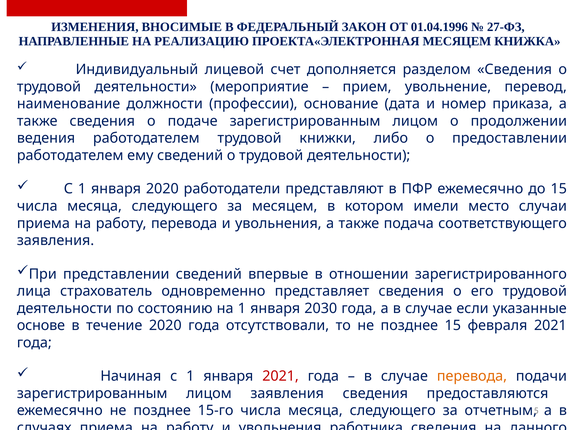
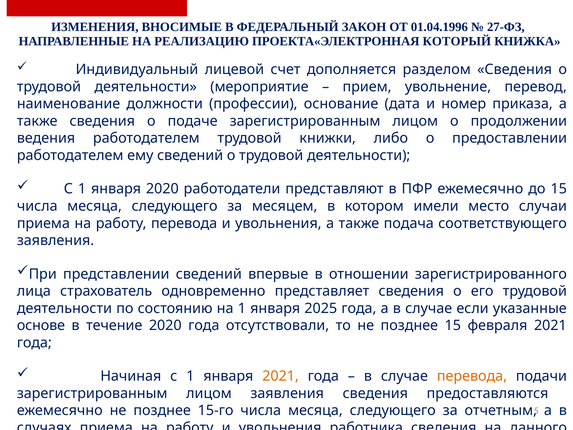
ПРОЕКТА«ЭЛЕКТРОННАЯ МЕСЯЦЕМ: МЕСЯЦЕМ -> КОТОРЫЙ (457, 41)
2030: 2030 -> 2025 (321, 308)
2021 colour: red -> orange (281, 376)
